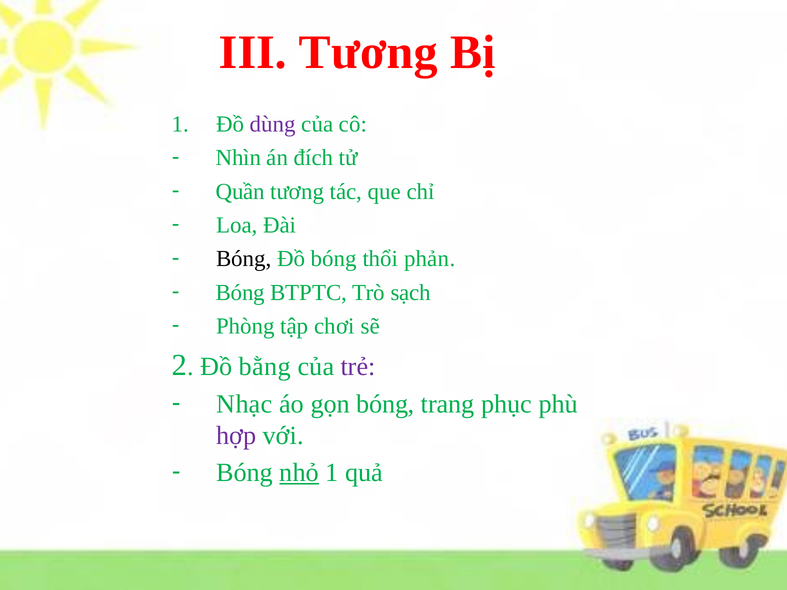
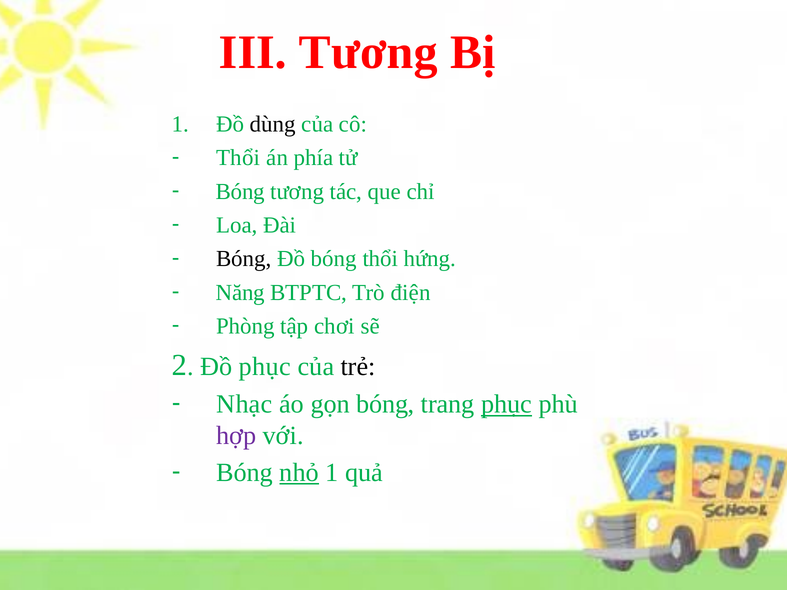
dùng colour: purple -> black (273, 124)
Nhìn: Nhìn -> Thổi (238, 158)
đích: đích -> phía (313, 158)
Quần: Quần -> Bóng (240, 192)
phản: phản -> hứng (430, 259)
Bóng: Bóng -> Năng (240, 293)
sạch: sạch -> điện (411, 293)
Đồ bằng: bằng -> phục (265, 367)
trẻ colour: purple -> black (358, 367)
phục underline: none -> present (507, 404)
